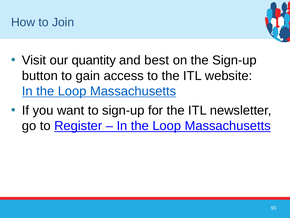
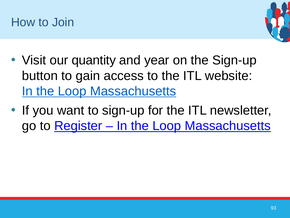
best: best -> year (157, 60)
